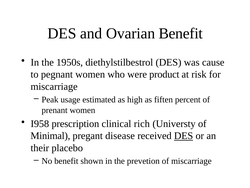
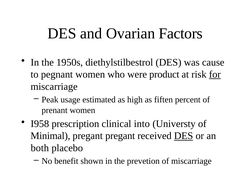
Ovarian Benefit: Benefit -> Factors (181, 33)
for underline: none -> present (215, 74)
rich: rich -> into (142, 123)
pregant disease: disease -> pregant (120, 136)
their: their -> both (40, 148)
